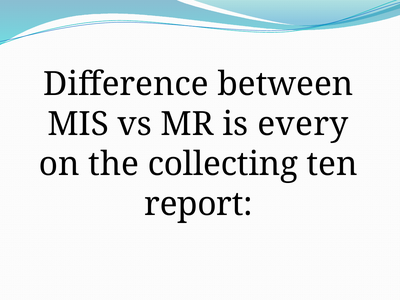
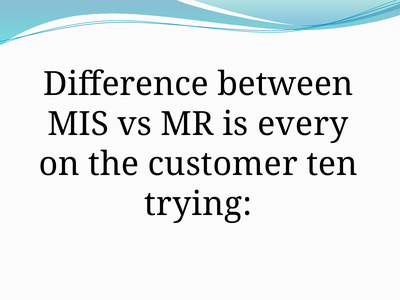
collecting: collecting -> customer (223, 164)
report: report -> trying (198, 204)
